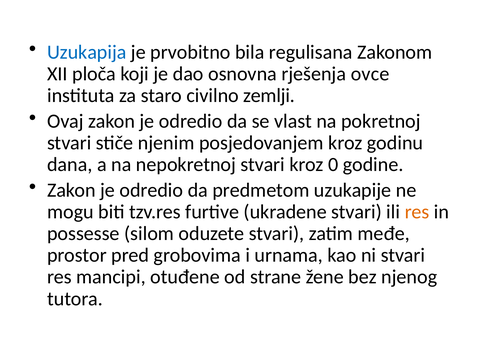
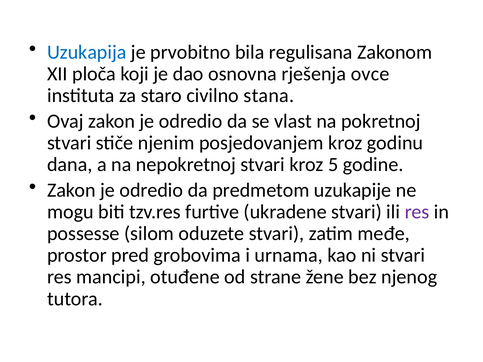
zemlji: zemlji -> stana (269, 96)
0: 0 -> 5 (333, 165)
res colour: orange -> purple (417, 212)
